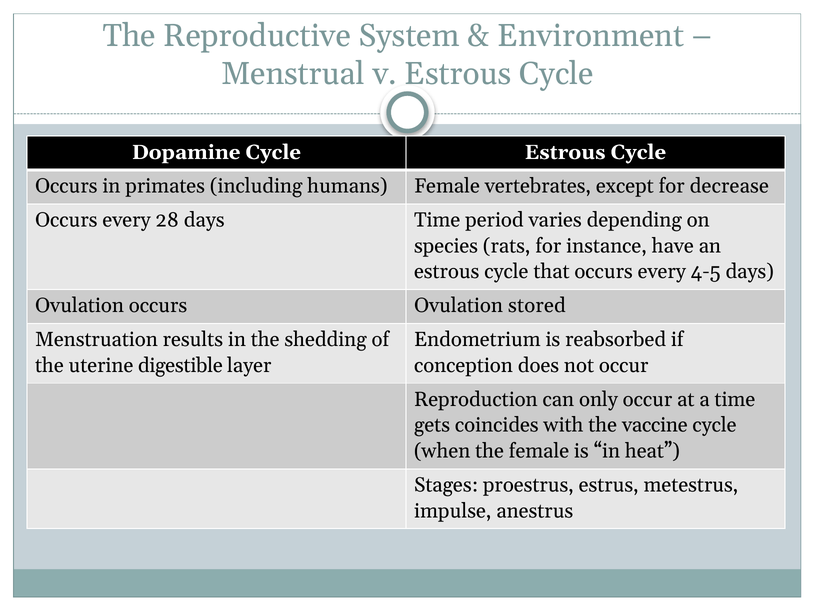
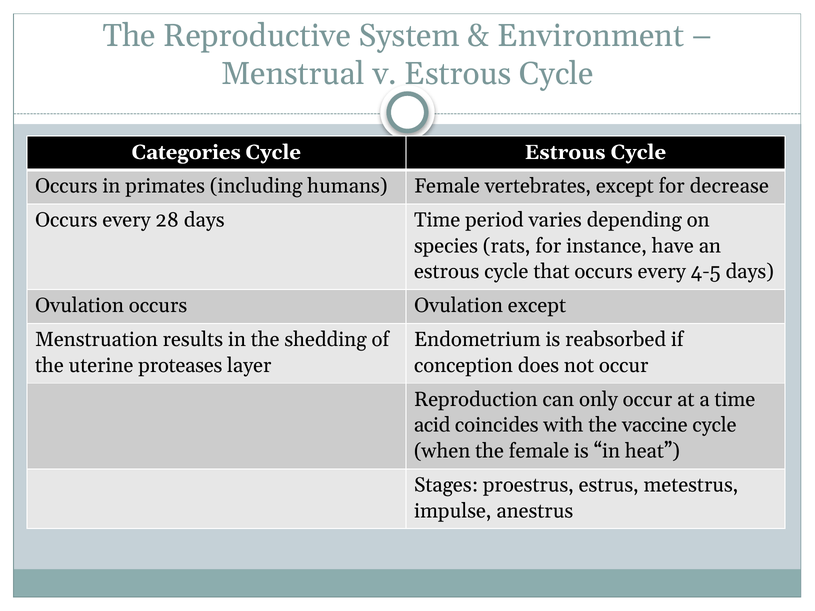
Dopamine: Dopamine -> Categories (186, 152)
Ovulation stored: stored -> except (537, 306)
digestible: digestible -> proteases (180, 366)
gets: gets -> acid (432, 425)
